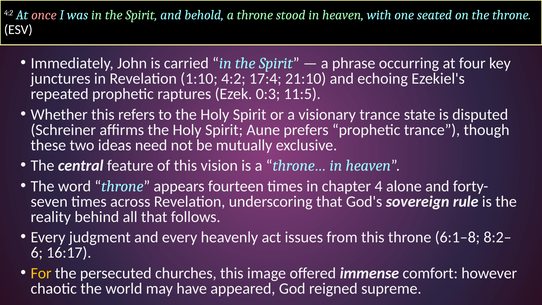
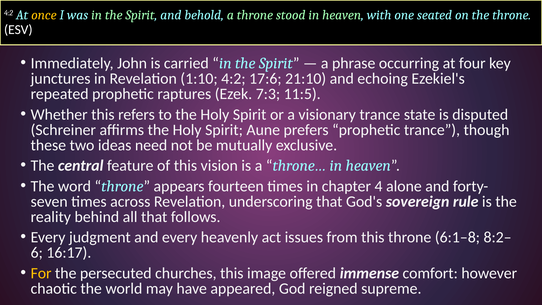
once colour: pink -> yellow (44, 15)
17:4: 17:4 -> 17:6 (265, 79)
0:3: 0:3 -> 7:3 (268, 94)
